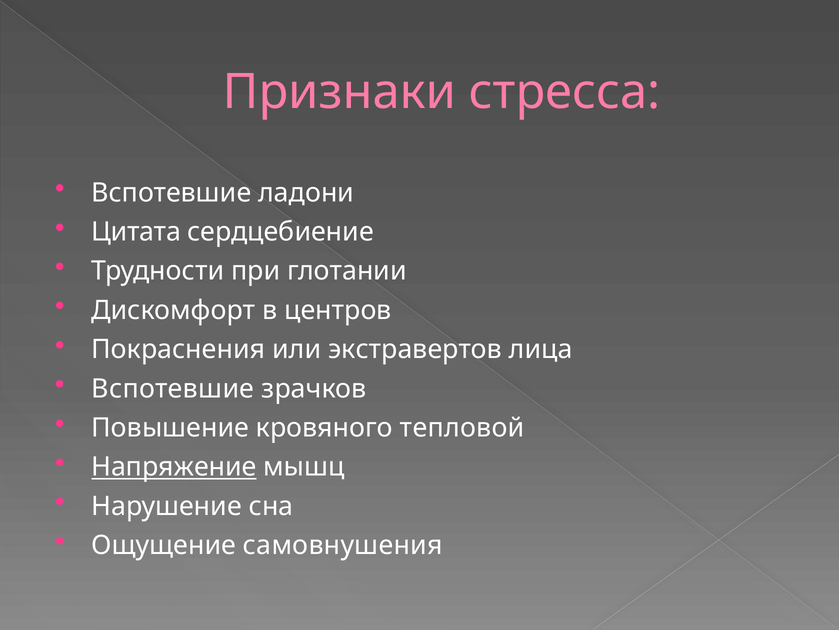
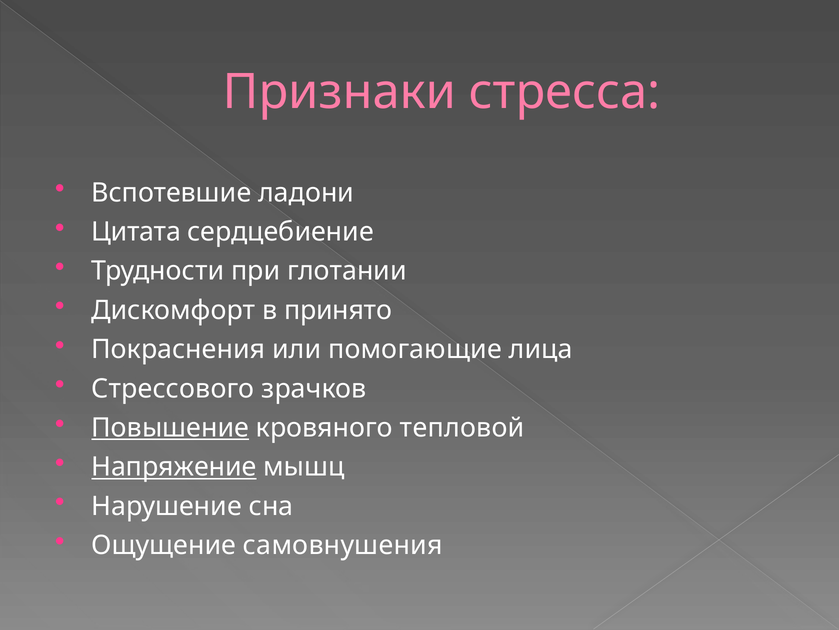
центров: центров -> принято (338, 310)
экстравертов: экстравертов -> помогающие (415, 349)
Вспотевшие: Вспотевшие -> Стрессового (173, 388)
Повышение underline: none -> present (170, 427)
